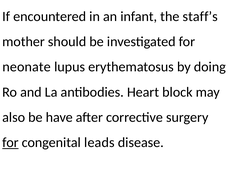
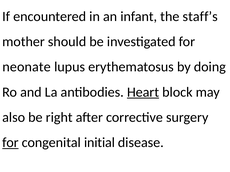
Heart underline: none -> present (143, 92)
have: have -> right (59, 118)
leads: leads -> initial (99, 143)
